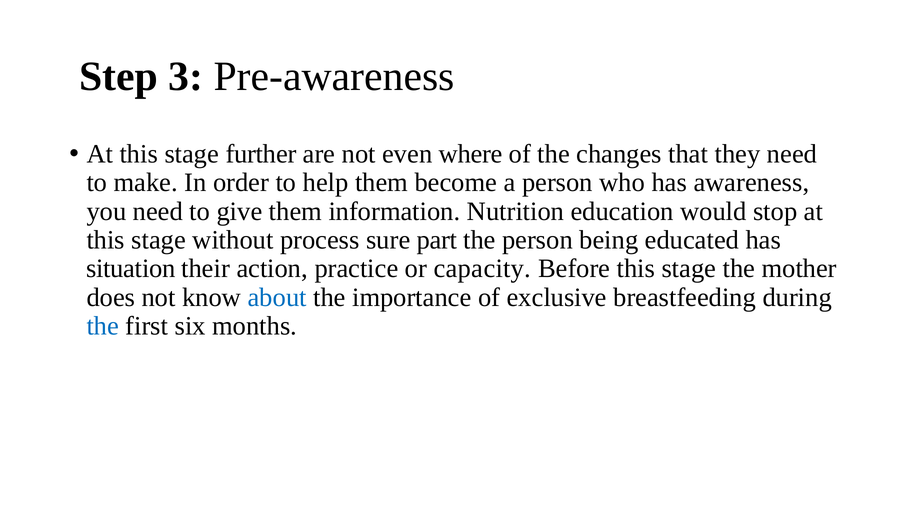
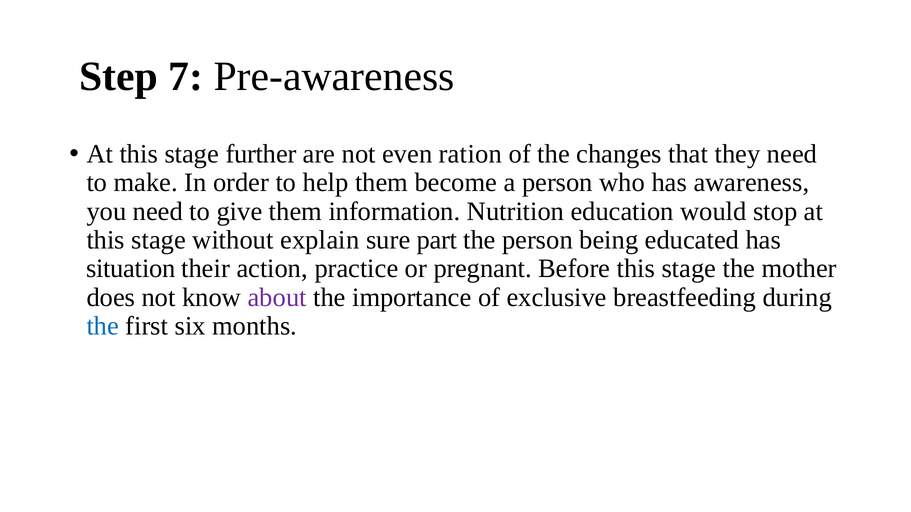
3: 3 -> 7 (186, 77)
where: where -> ration (470, 154)
process: process -> explain (320, 240)
capacity: capacity -> pregnant (483, 269)
about colour: blue -> purple (277, 298)
